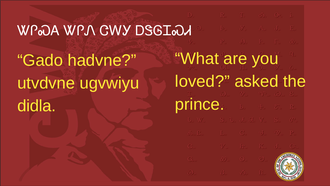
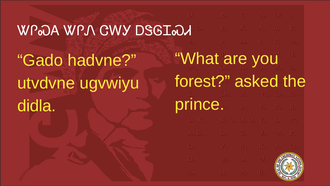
loved: loved -> forest (203, 81)
